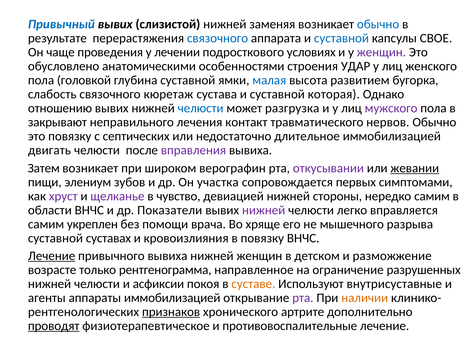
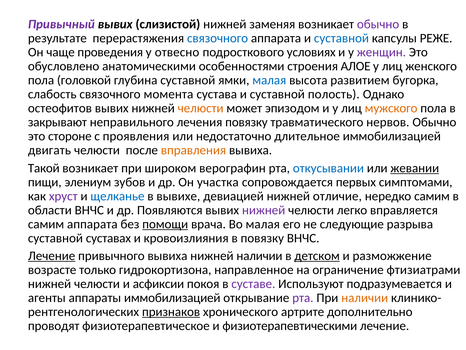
Привычный colour: blue -> purple (61, 24)
обычно colour: blue -> purple (378, 24)
СВОЕ: СВОЕ -> РЕЖЕ (436, 38)
лечении: лечении -> отвесно (177, 52)
УДАР: УДАР -> АЛОЕ (356, 66)
кюретаж: кюретаж -> момента (168, 94)
которая: которая -> полость (334, 94)
отношению: отношению -> остеофитов (60, 108)
челюсти colour: blue -> orange (201, 108)
разгрузка: разгрузка -> эпизодом (292, 108)
мужского colour: purple -> orange (391, 108)
лечения контакт: контакт -> повязку (246, 122)
это повязку: повязку -> стороне (70, 136)
септических: септических -> проявления (136, 136)
вправления colour: purple -> orange (193, 150)
Затем: Затем -> Такой (44, 168)
откусывании colour: purple -> blue (328, 168)
щелканье colour: purple -> blue (117, 196)
чувство: чувство -> вывихе (178, 196)
стороны: стороны -> отличие (337, 196)
Показатели: Показатели -> Появляются (170, 210)
самим укреплен: укреплен -> аппарата (92, 224)
помощи underline: none -> present (165, 224)
Во хряще: хряще -> малая (263, 224)
мышечного: мышечного -> следующие (352, 224)
нижней женщин: женщин -> наличии (259, 255)
детском underline: none -> present (317, 255)
рентгенограмма: рентгенограмма -> гидрокортизона (165, 269)
разрушенных: разрушенных -> фтизиатрами (424, 269)
суставе colour: orange -> purple (253, 283)
внутрисуставные: внутрисуставные -> подразумевается (394, 283)
проводят underline: present -> none (54, 325)
противовоспалительные: противовоспалительные -> физиотерапевтическими (290, 325)
